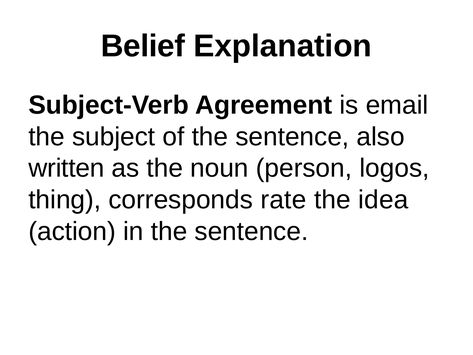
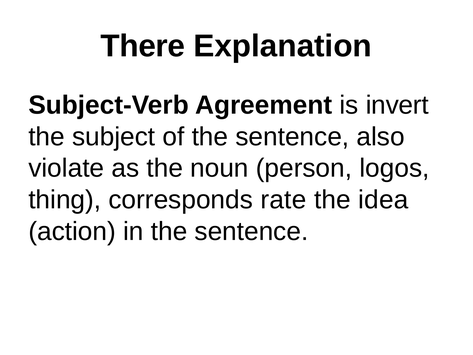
Belief: Belief -> There (143, 46)
email: email -> invert (397, 105)
written: written -> violate (66, 168)
